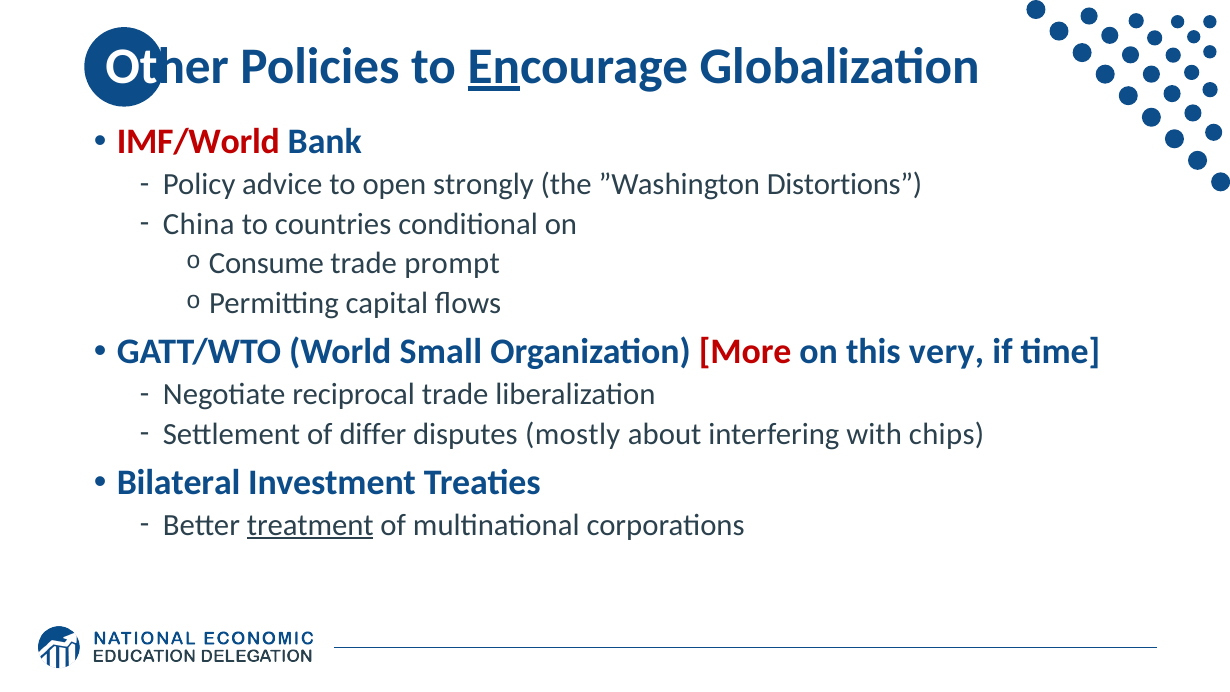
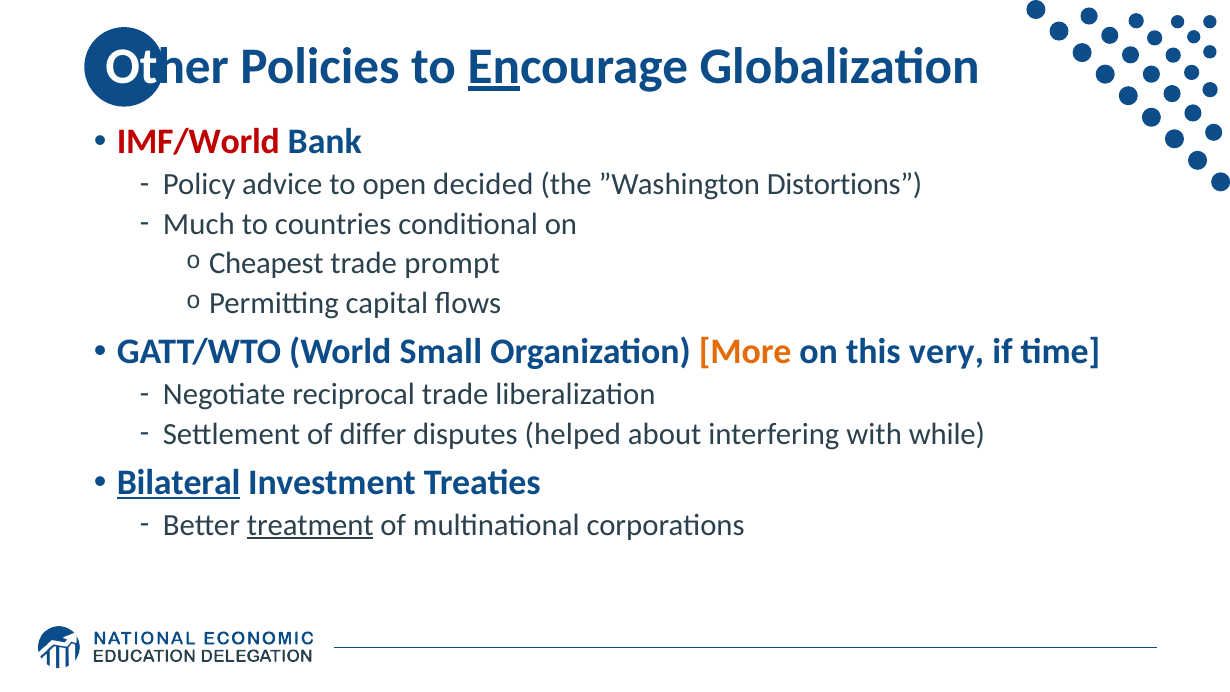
strongly: strongly -> decided (483, 184)
China: China -> Much (199, 224)
Consume: Consume -> Cheapest (266, 264)
More colour: red -> orange (745, 352)
mostly: mostly -> helped (573, 434)
chips: chips -> while (947, 434)
Bilateral underline: none -> present (179, 483)
